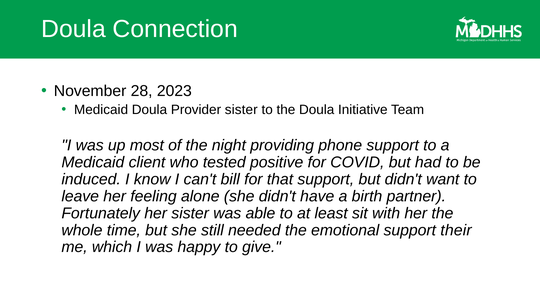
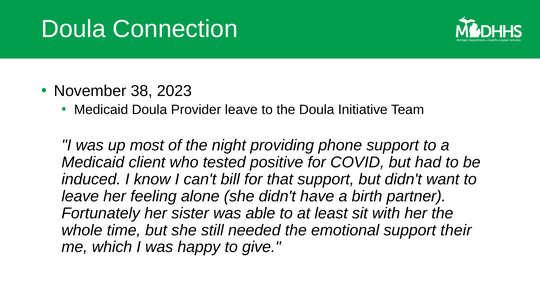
28: 28 -> 38 (142, 91)
Provider sister: sister -> leave (241, 110)
